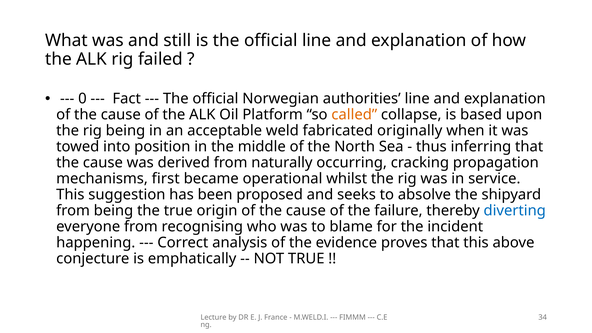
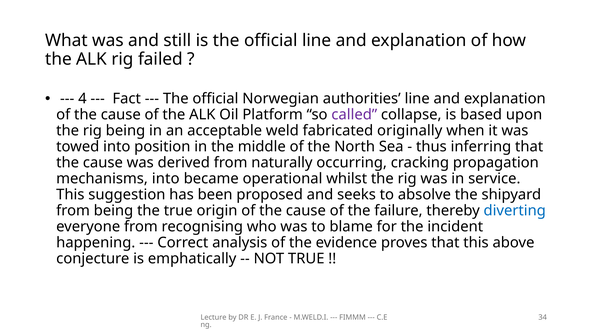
0: 0 -> 4 (82, 99)
called colour: orange -> purple (354, 115)
mechanisms first: first -> into (166, 179)
